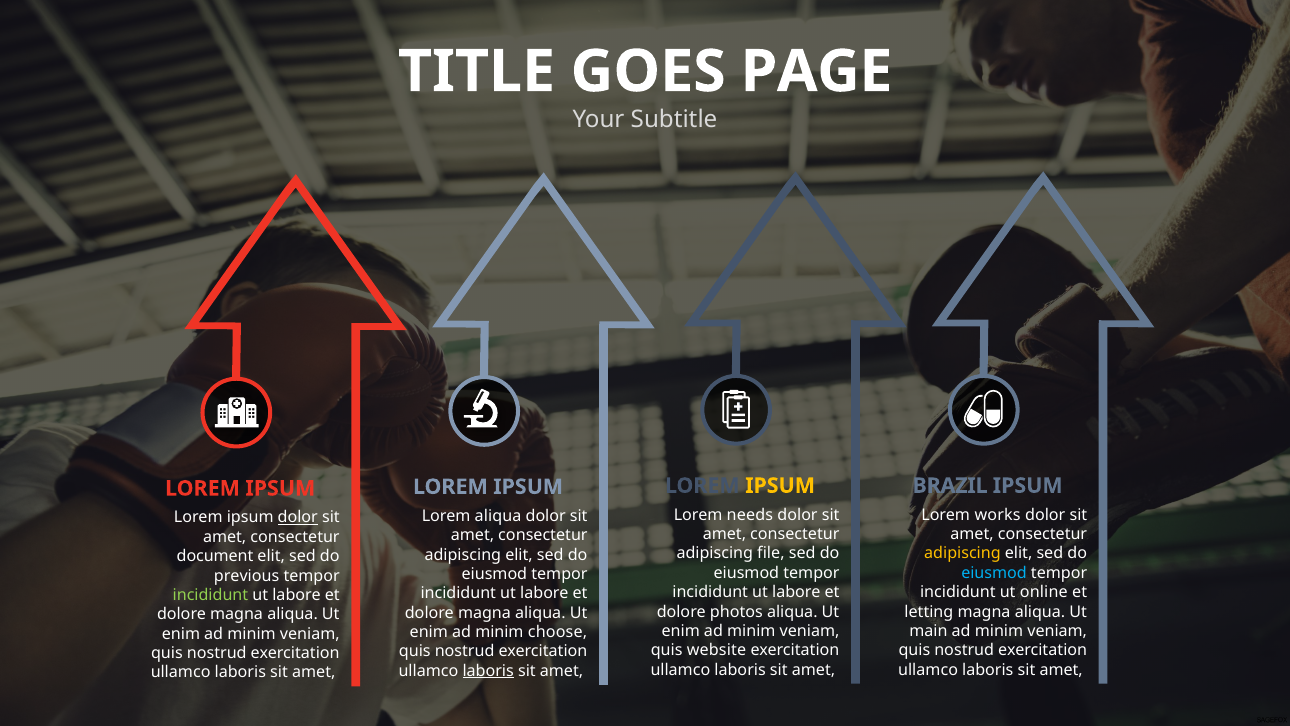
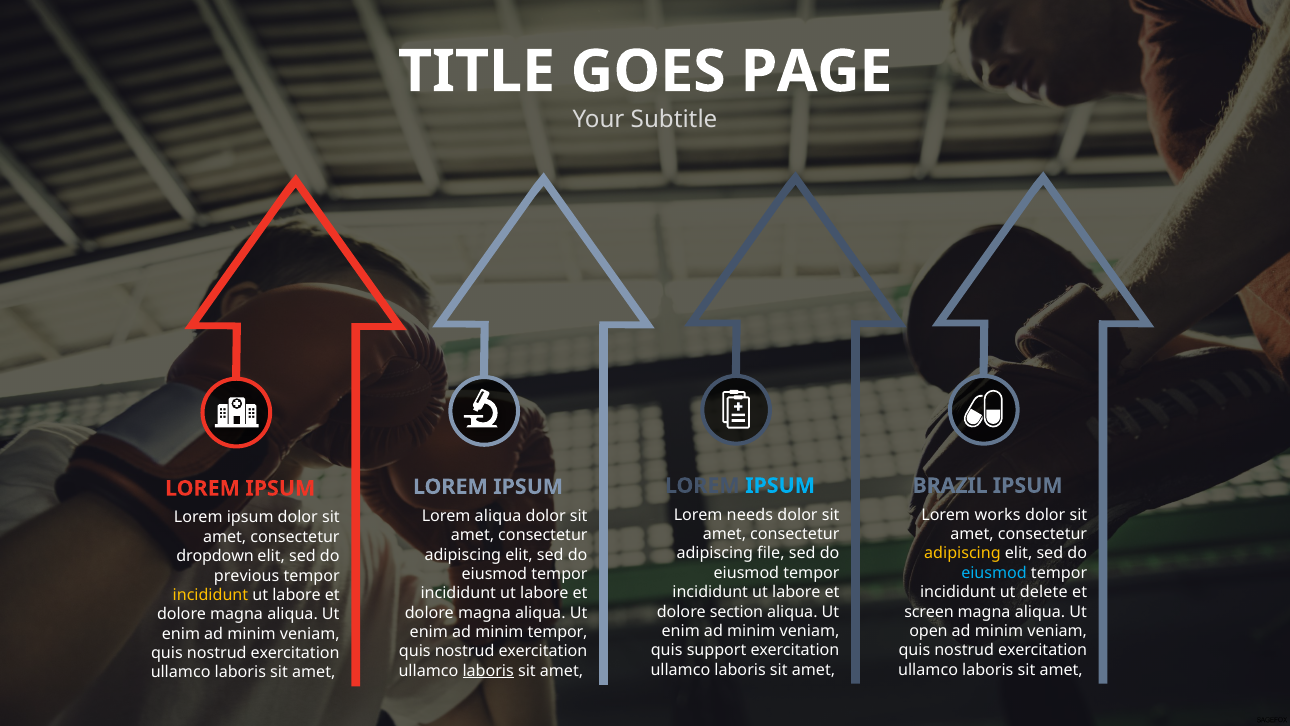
IPSUM colour: yellow -> light blue (780, 485)
dolor underline: present -> none (298, 517)
document: document -> dropdown (215, 556)
online: online -> delete (1044, 592)
incididunt colour: light green -> yellow (210, 595)
photos: photos -> section (736, 611)
letting: letting -> screen (929, 611)
main: main -> open (929, 631)
minim choose: choose -> tempor (558, 632)
website: website -> support (717, 650)
